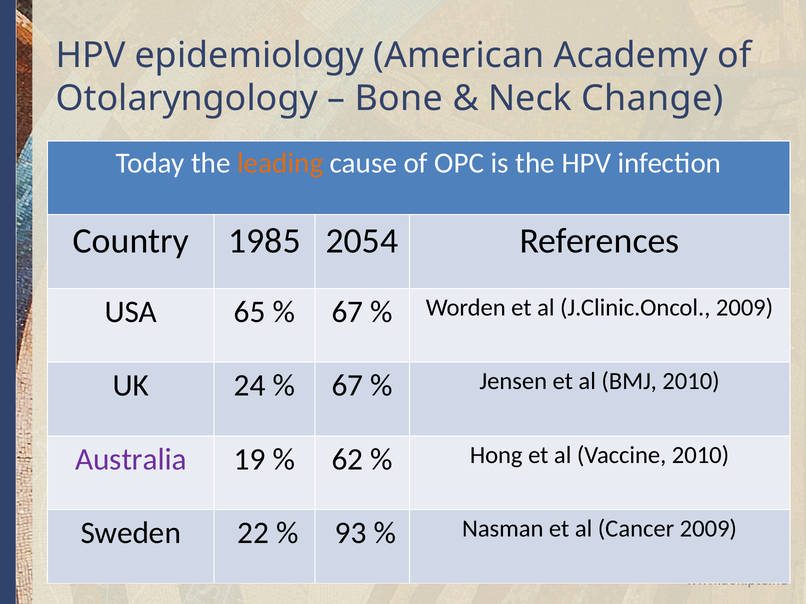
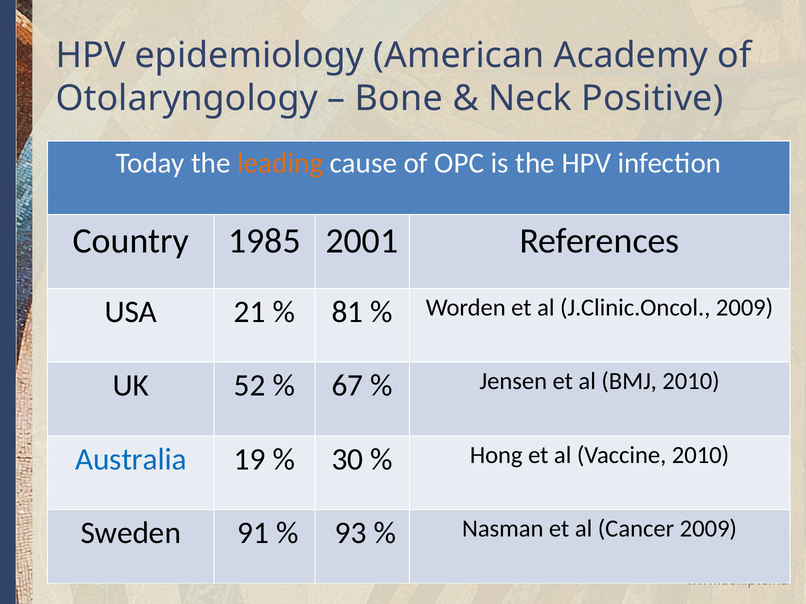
Change: Change -> Positive (652, 99)
2054: 2054 -> 2001 (362, 241)
65: 65 -> 21 (250, 312)
67: 67 -> 81 (347, 312)
24: 24 -> 52 (250, 386)
Australia colour: purple -> blue (131, 460)
62: 62 -> 30 (347, 460)
22: 22 -> 91 (253, 533)
